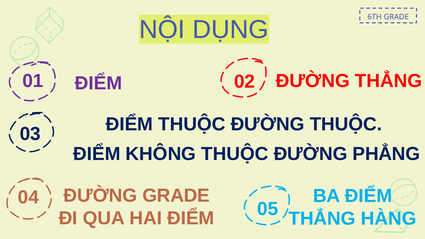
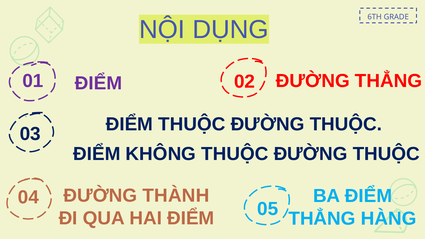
KHÔNG THUỘC ĐƯỜNG PHẲNG: PHẲNG -> THUỘC (386, 154)
ĐƯỜNG GRADE: GRADE -> THÀNH (176, 196)
